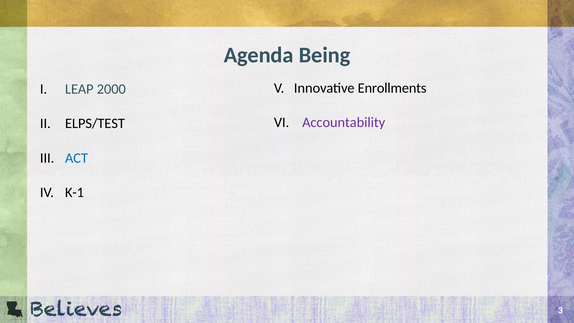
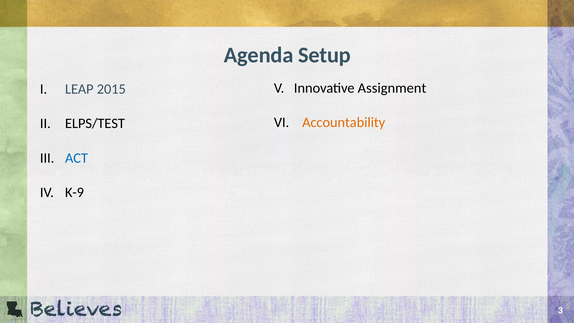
Being: Being -> Setup (325, 55)
Enrollments: Enrollments -> Assignment (392, 88)
2000: 2000 -> 2015 (111, 89)
Accountability colour: purple -> orange (344, 122)
K-1: K-1 -> K-9 (75, 192)
